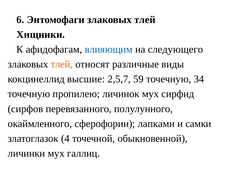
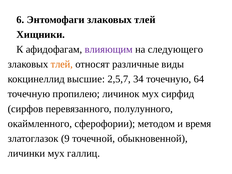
влияющим colour: blue -> purple (109, 49)
59: 59 -> 34 (138, 79)
34: 34 -> 64 (199, 79)
лапками: лапками -> методом (156, 124)
самки: самки -> время (198, 124)
4: 4 -> 9 (65, 139)
